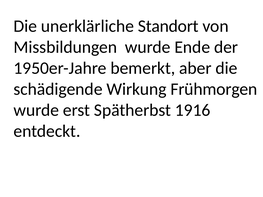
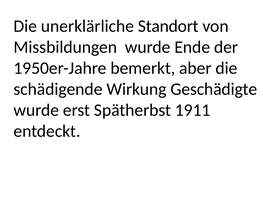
Frühmorgen: Frühmorgen -> Geschädigte (214, 89)
1916: 1916 -> 1911 (193, 110)
